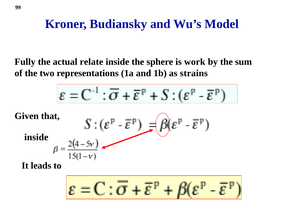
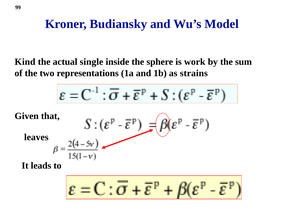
Fully: Fully -> Kind (25, 62)
relate: relate -> single (92, 62)
inside: inside -> leaves (36, 137)
